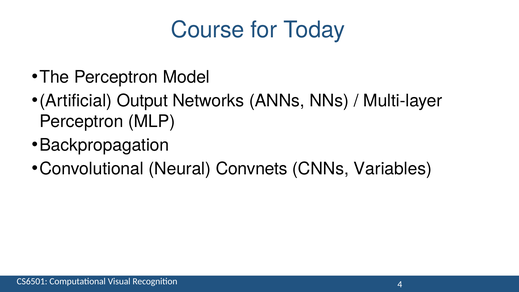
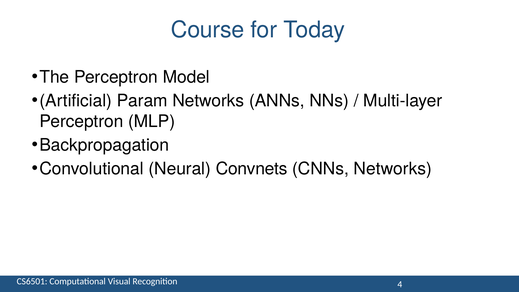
Output: Output -> Param (142, 101)
CNNs Variables: Variables -> Networks (393, 169)
